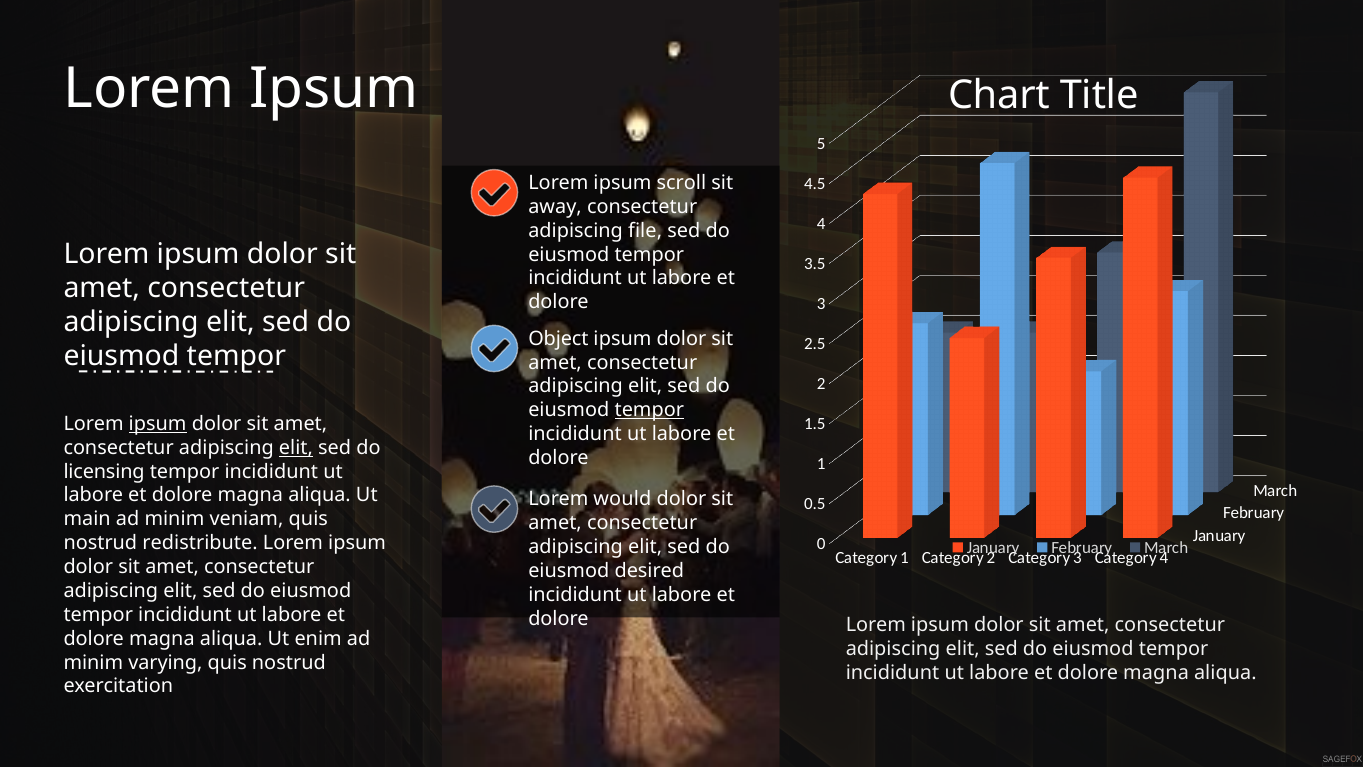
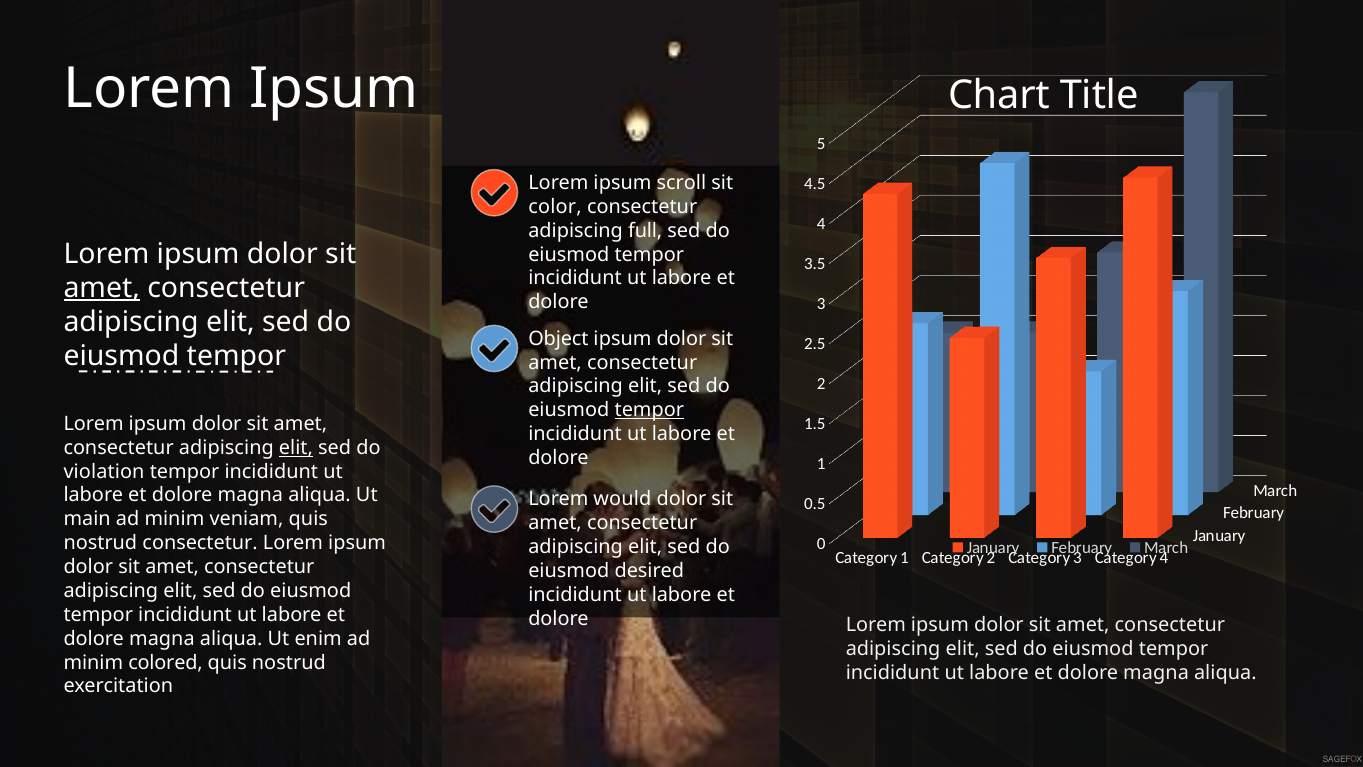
away: away -> color (555, 207)
file: file -> full (645, 231)
amet underline: none -> present (102, 288)
ipsum underline: present -> none (158, 424)
licensing: licensing -> violation (104, 471)
nostrud redistribute: redistribute -> consectetur (200, 543)
varying: varying -> colored (165, 662)
